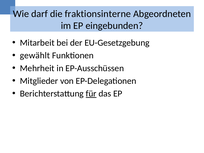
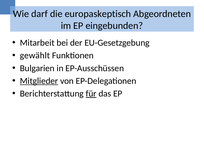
fraktionsinterne: fraktionsinterne -> europaskeptisch (98, 14)
Mehrheit: Mehrheit -> Bulgarien (37, 68)
Mitglieder underline: none -> present (39, 81)
